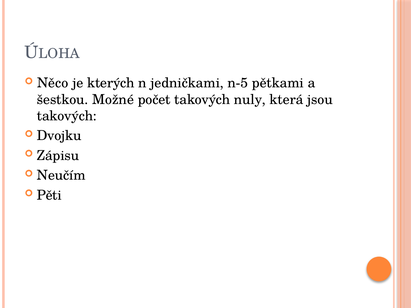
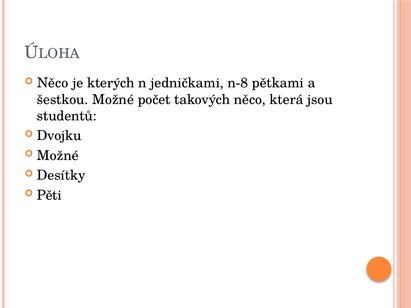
n-5: n-5 -> n-8 (238, 83)
takových nuly: nuly -> něco (250, 100)
takových: takových -> studentů (67, 116)
Zápisu: Zápisu -> Možné (58, 156)
Neučím: Neučím -> Desítky (61, 176)
